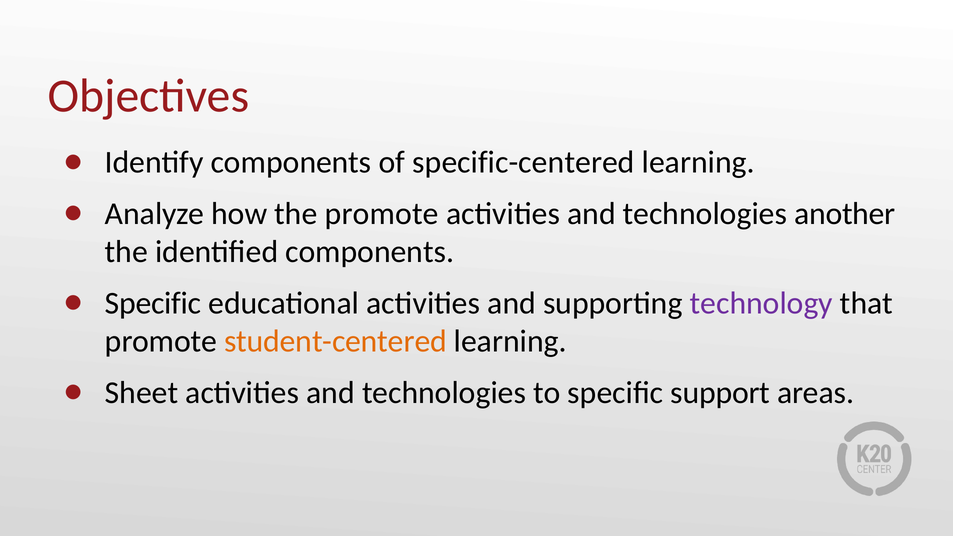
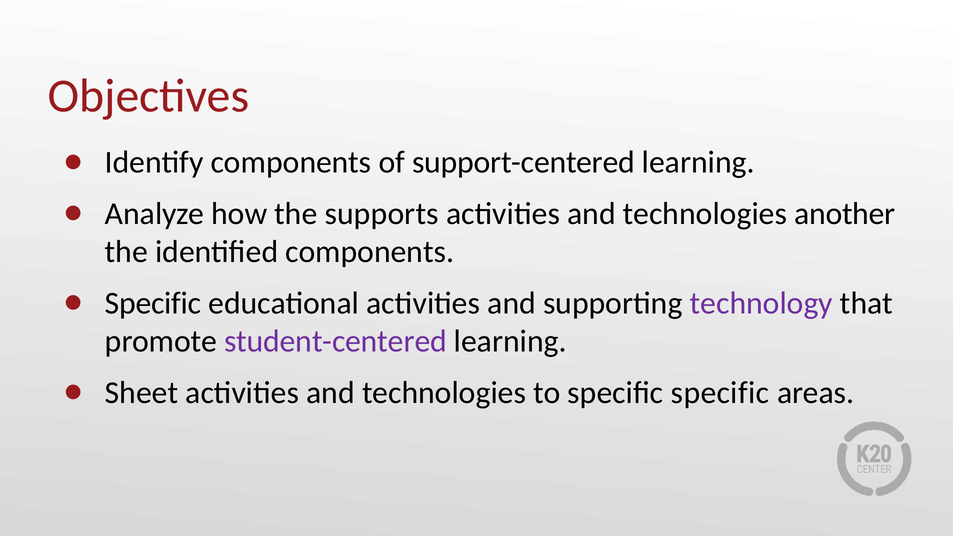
specific-centered: specific-centered -> support-centered (524, 163)
the promote: promote -> supports (382, 214)
student-centered colour: orange -> purple (335, 341)
specific support: support -> specific (720, 393)
